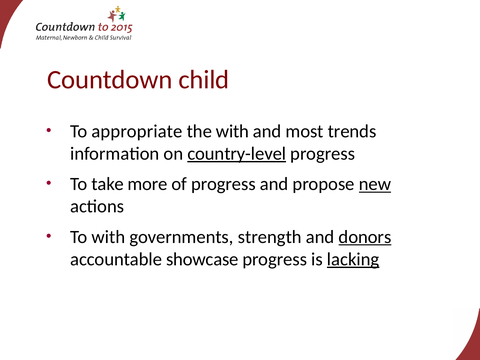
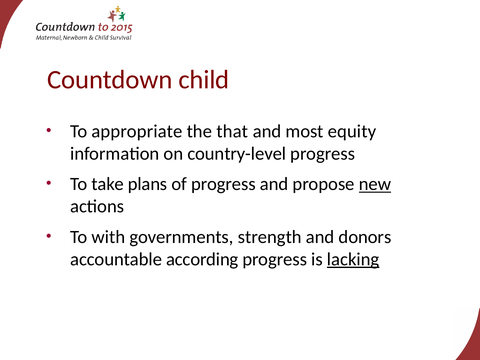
the with: with -> that (232, 131)
trends: trends -> equity (352, 131)
country-level underline: present -> none (237, 154)
more: more -> plans (148, 184)
donors underline: present -> none (365, 237)
showcase: showcase -> according (202, 259)
